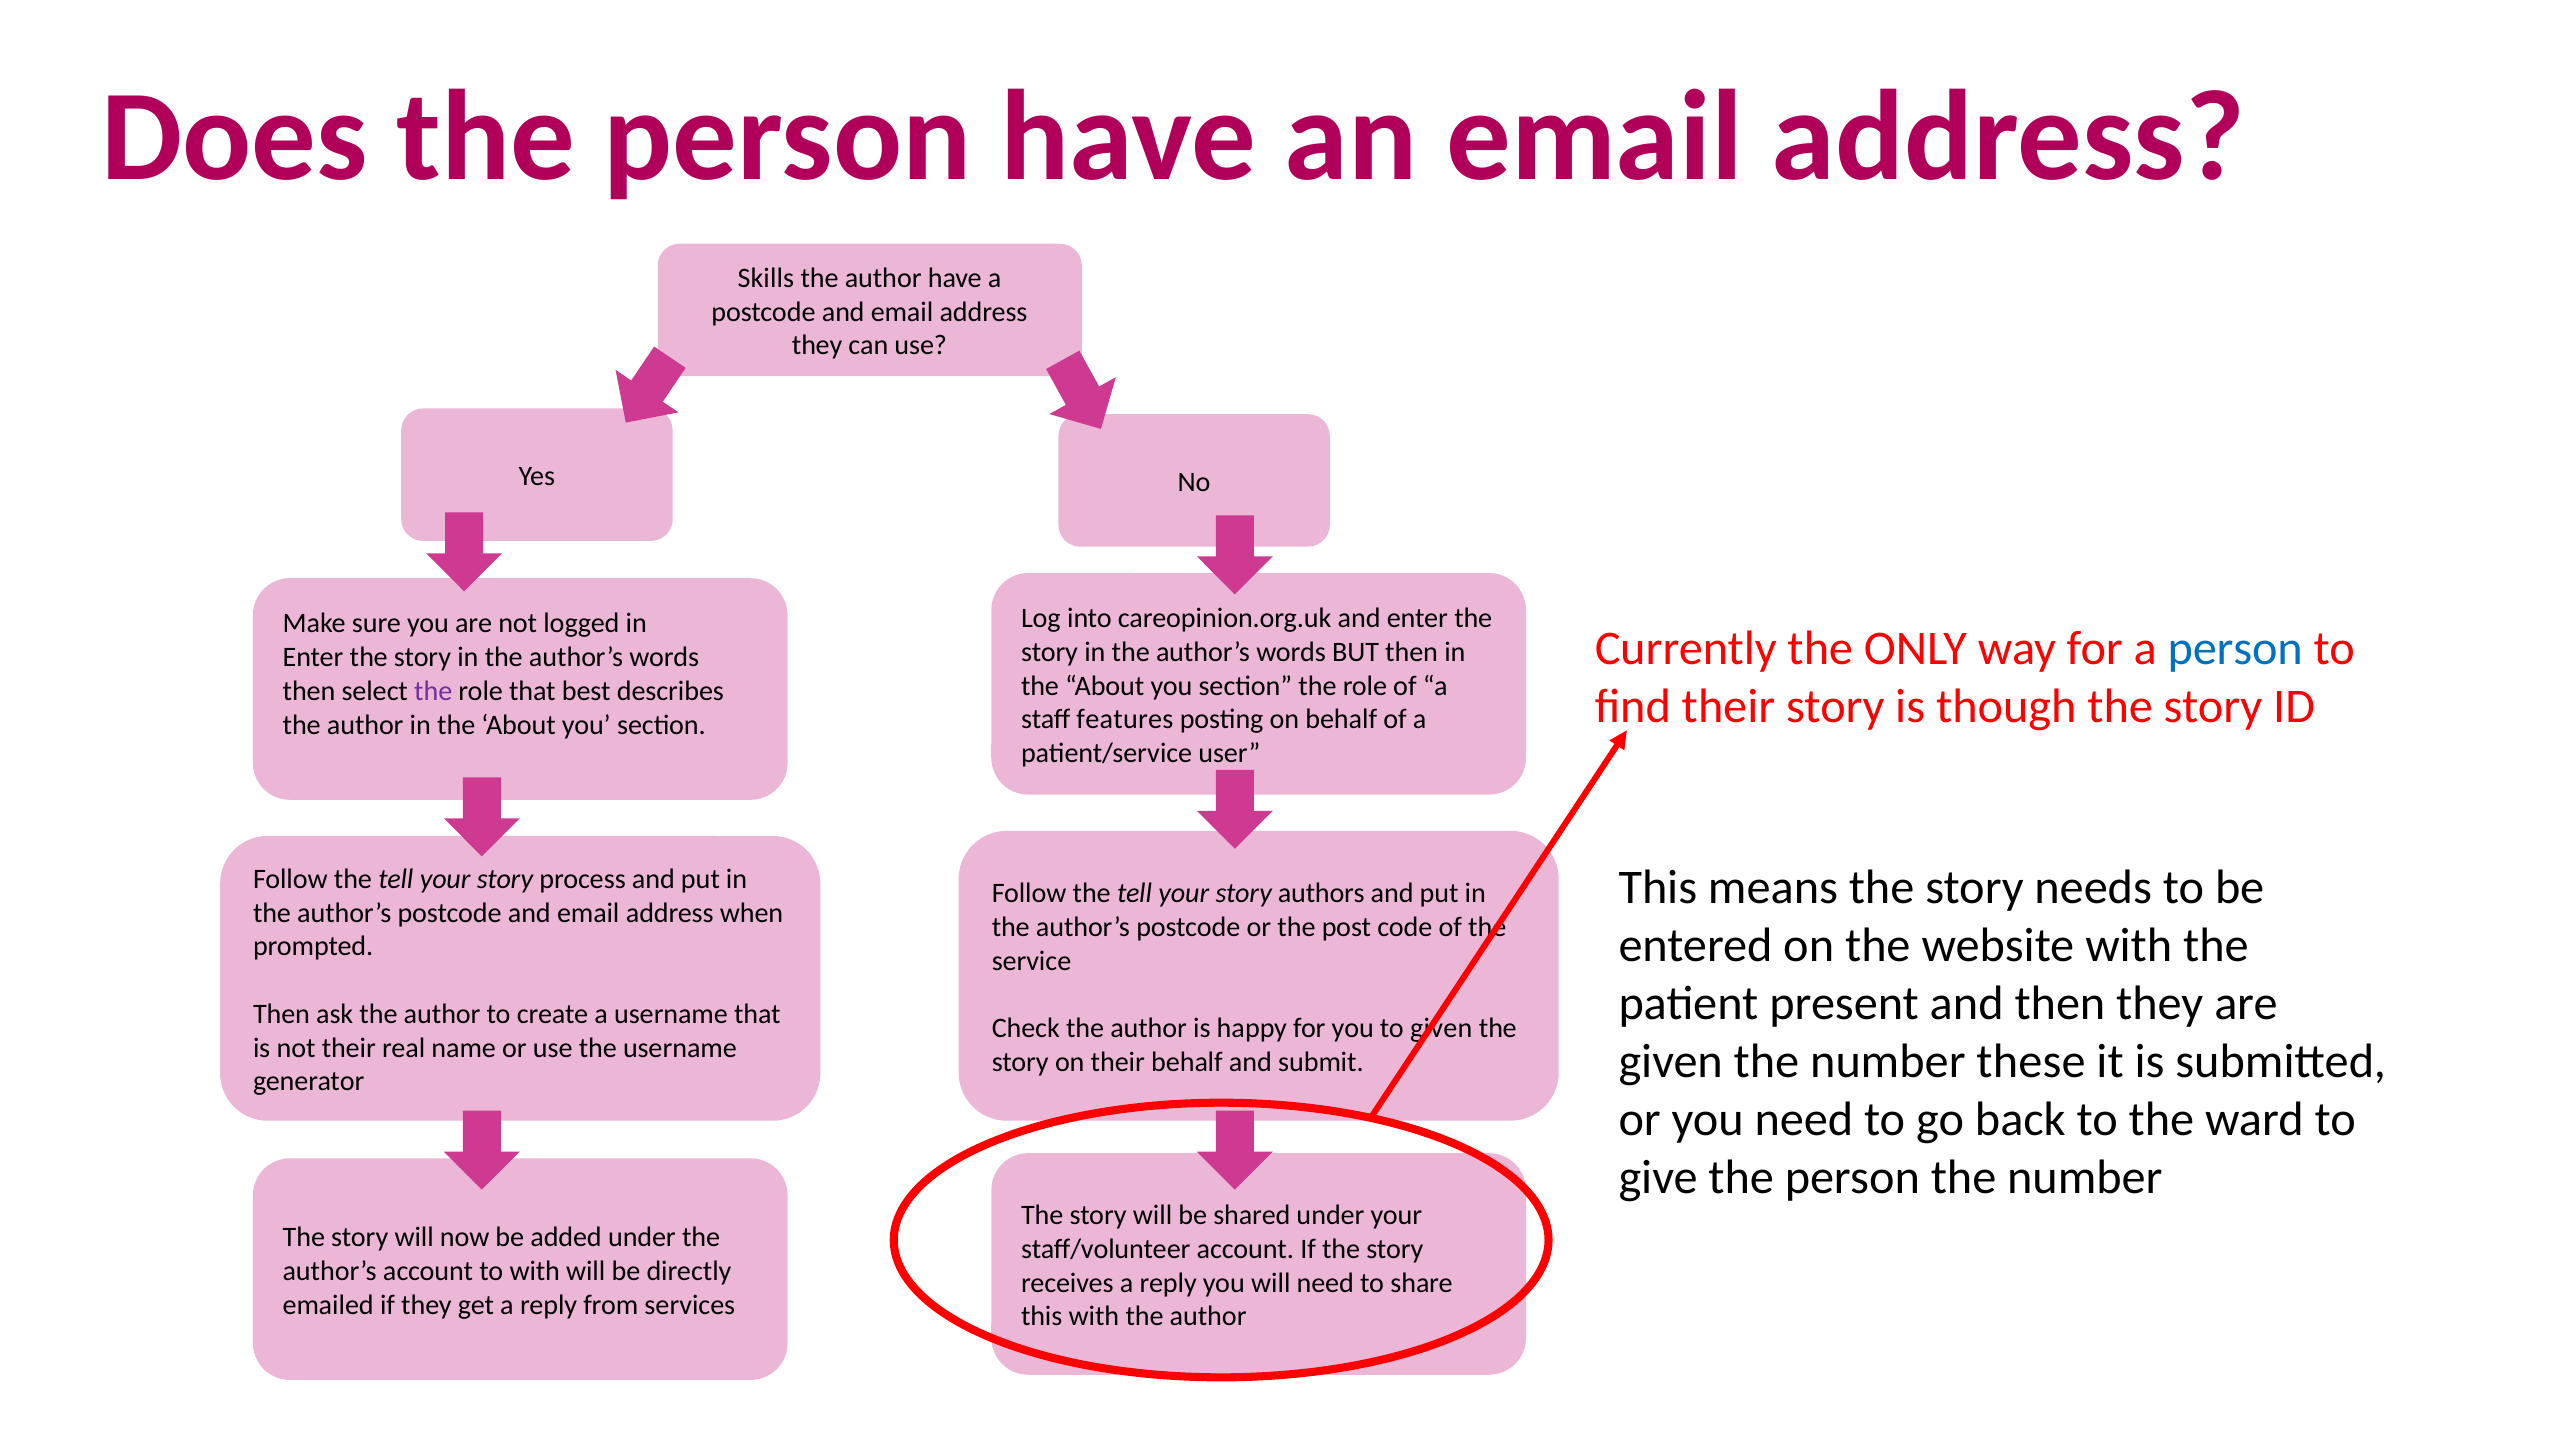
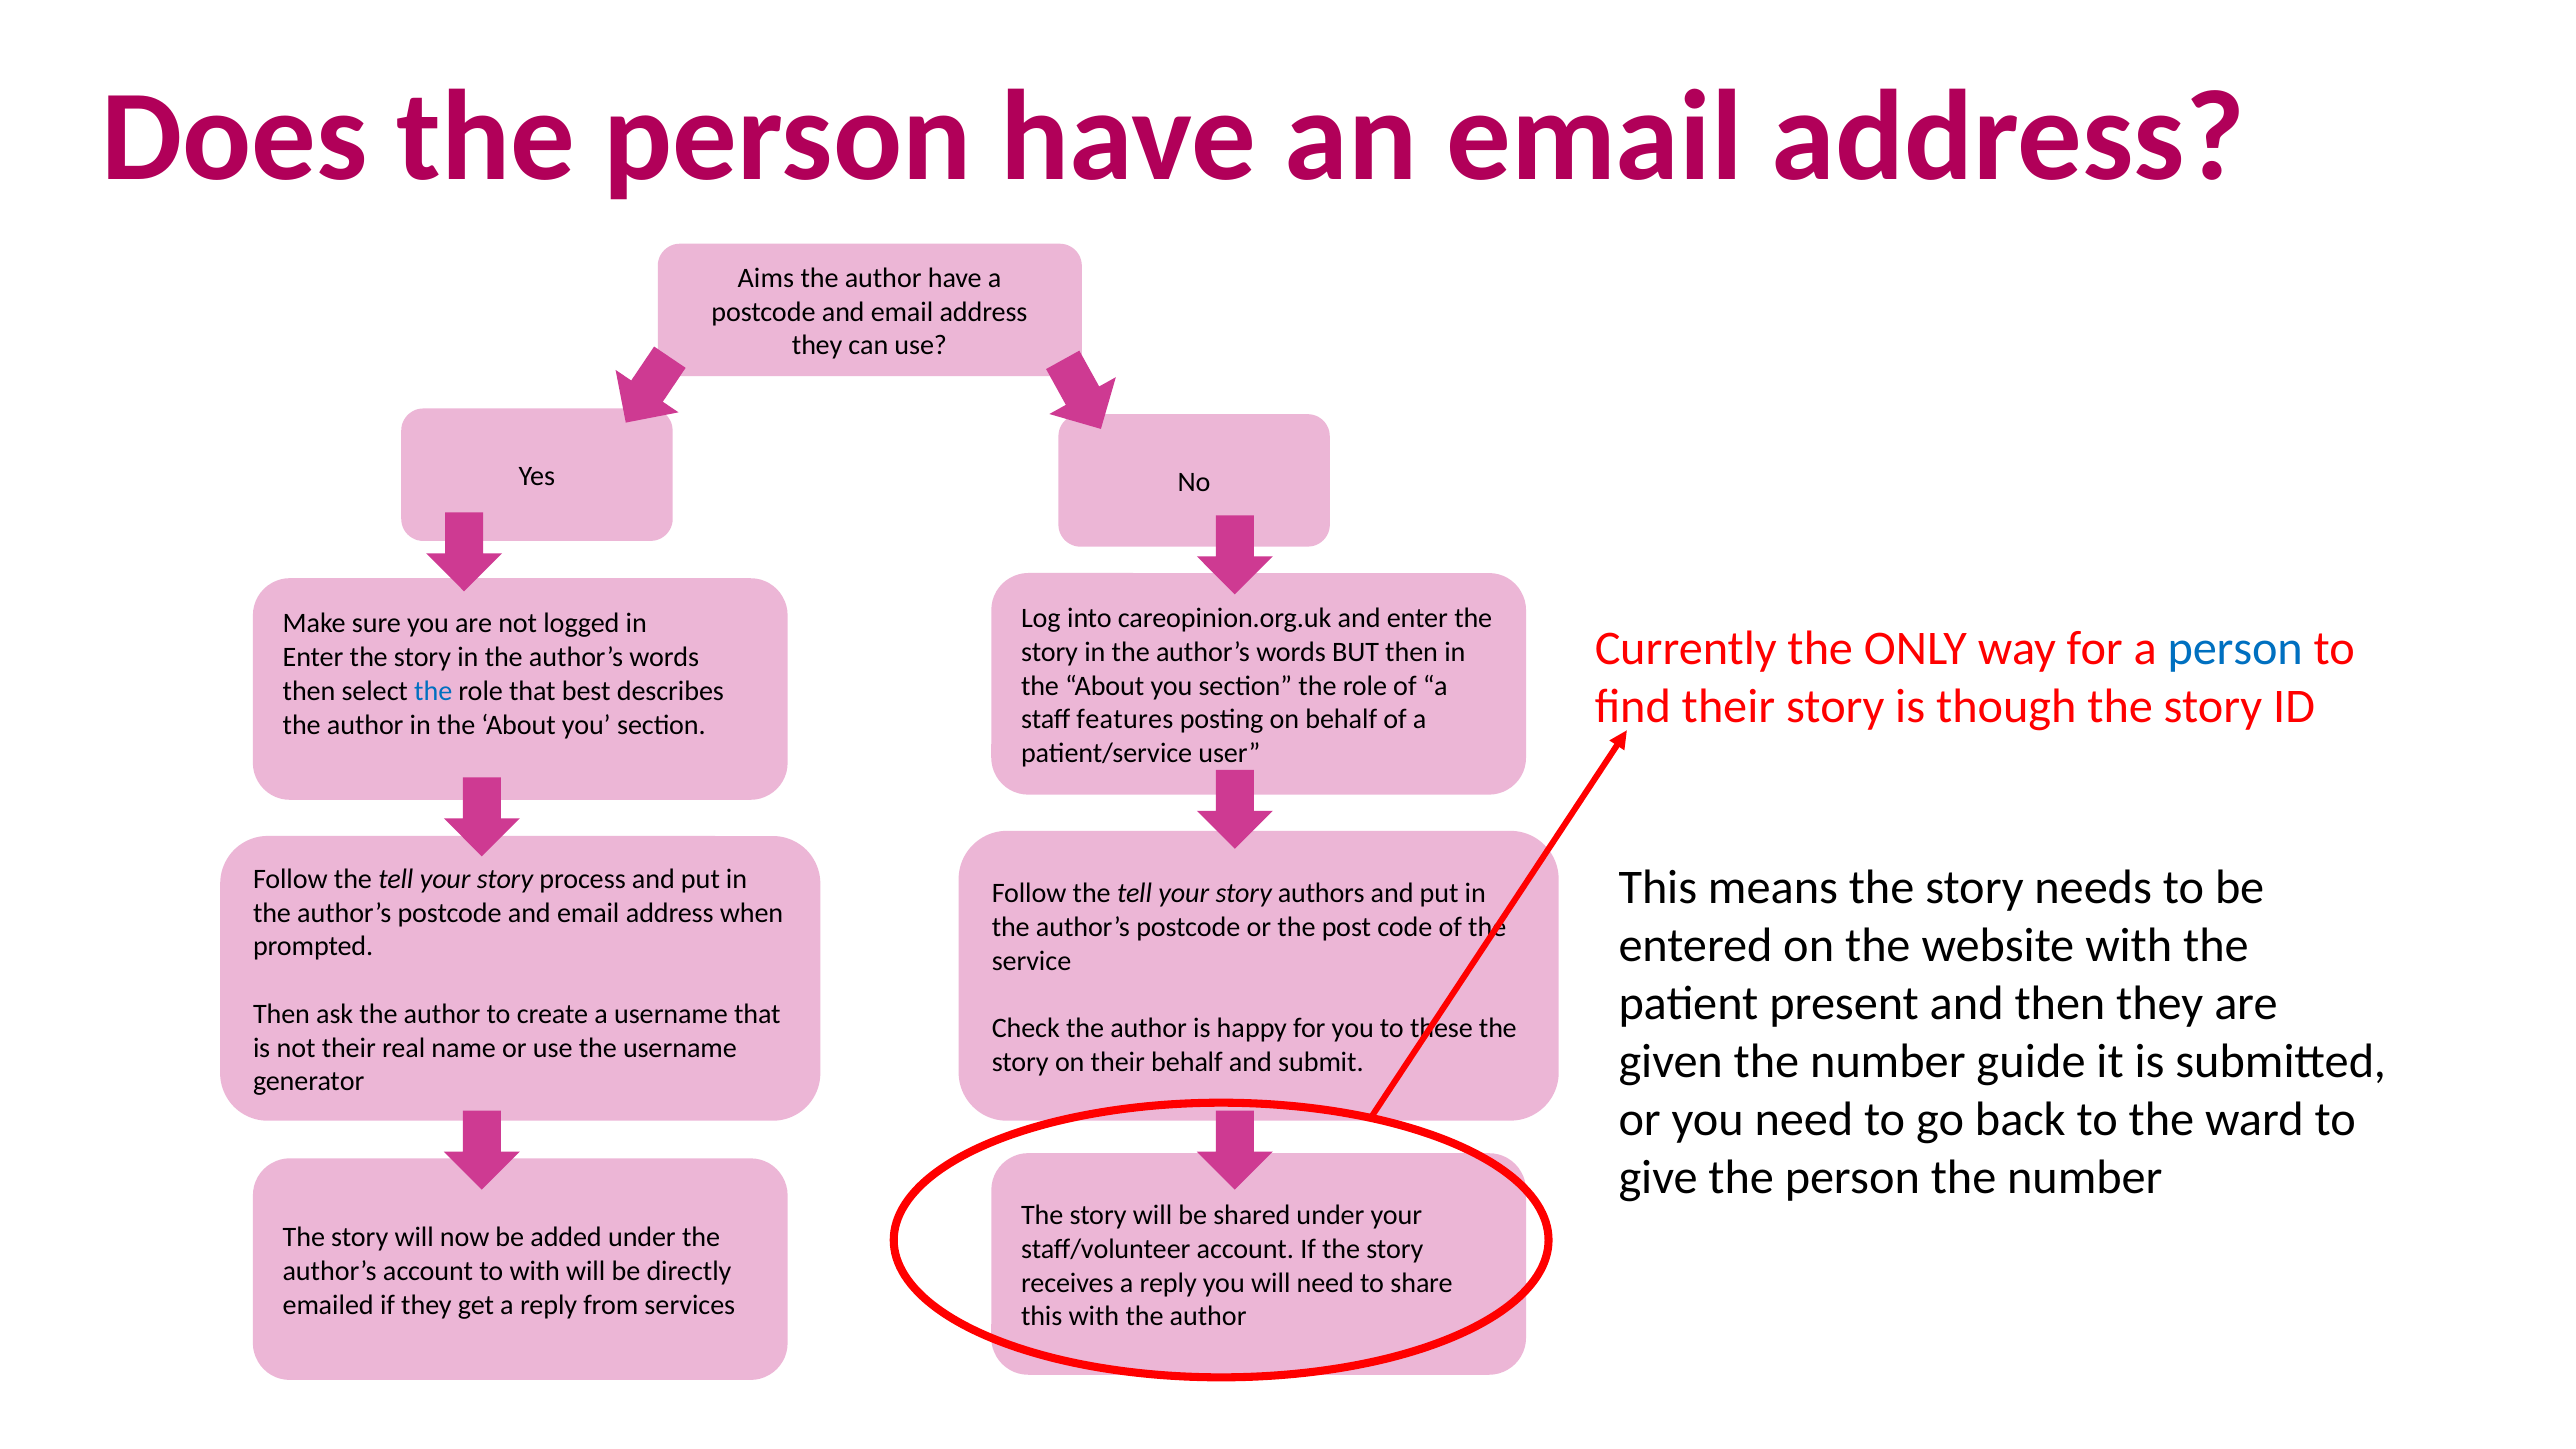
Skills: Skills -> Aims (766, 278)
the colour: purple -> blue (433, 691)
to given: given -> these (1441, 1028)
these: these -> guide (2031, 1061)
